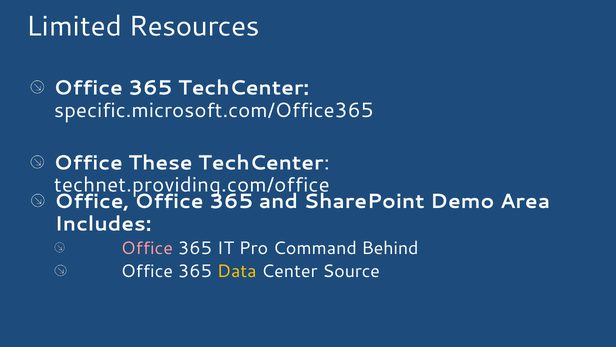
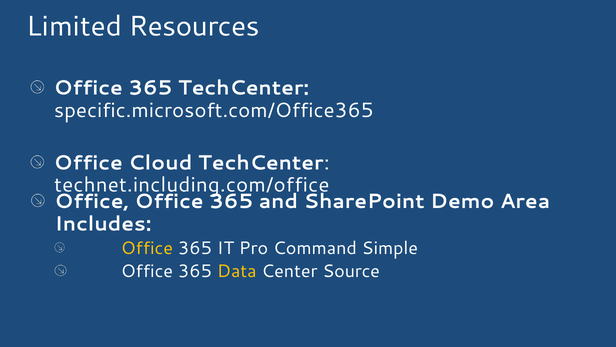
These: These -> Cloud (160, 163)
technet.providing.com/office: technet.providing.com/office -> technet.including.com/office (192, 185)
Office colour: pink -> yellow (147, 248)
Behind: Behind -> Simple (390, 248)
